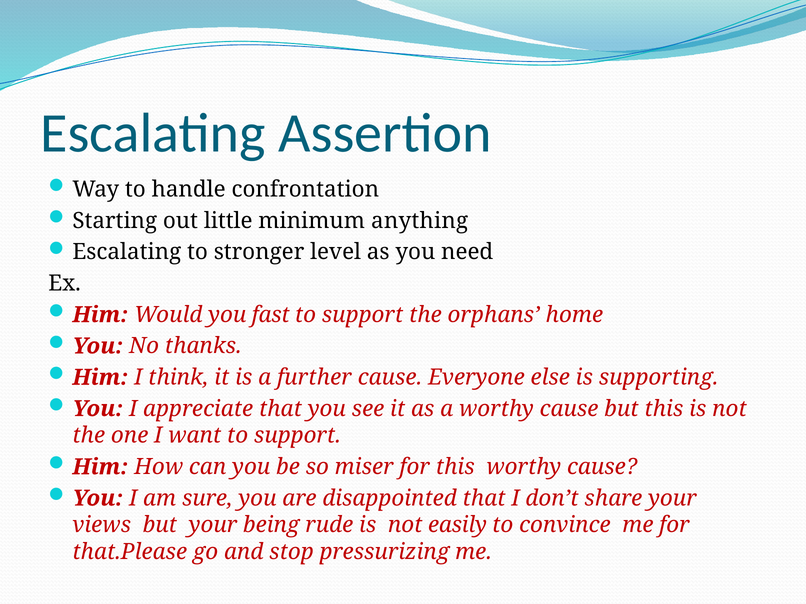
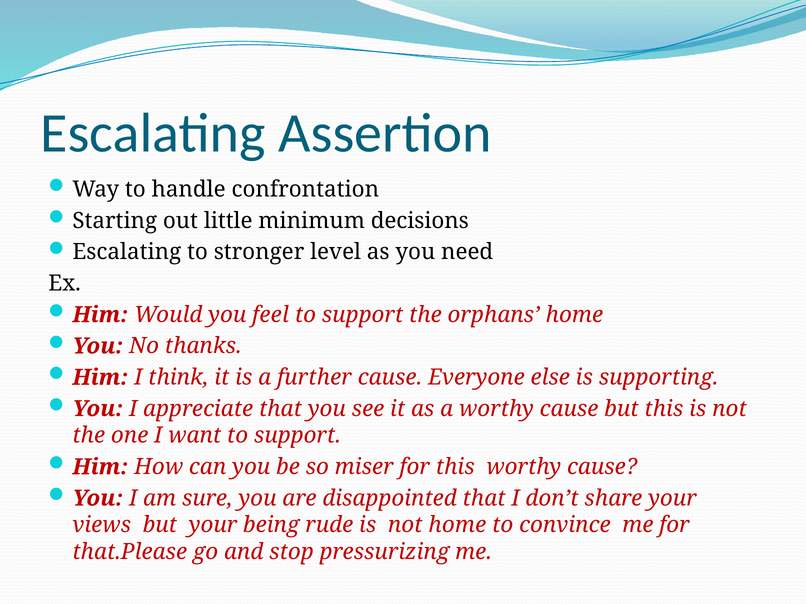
anything: anything -> decisions (420, 221)
fast: fast -> feel (270, 315)
not easily: easily -> home (457, 526)
